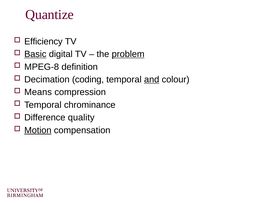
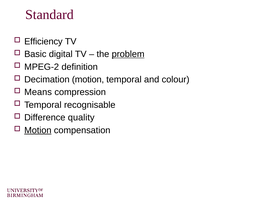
Quantize: Quantize -> Standard (50, 15)
Basic underline: present -> none (35, 54)
MPEG-8: MPEG-8 -> MPEG-2 (42, 67)
Decimation coding: coding -> motion (88, 80)
and underline: present -> none (152, 80)
chrominance: chrominance -> recognisable (90, 105)
